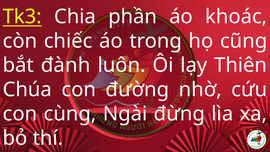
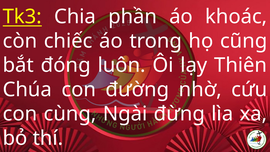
đành: đành -> đóng (66, 65)
